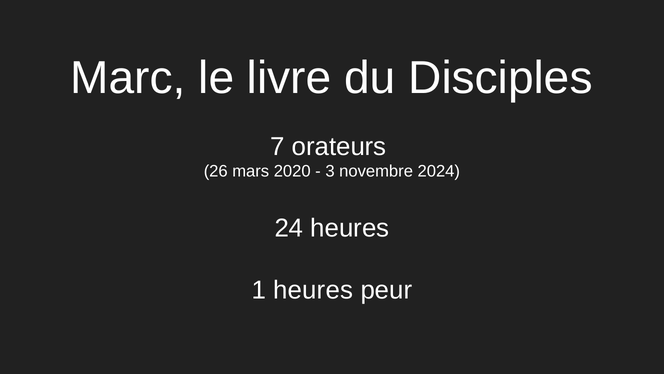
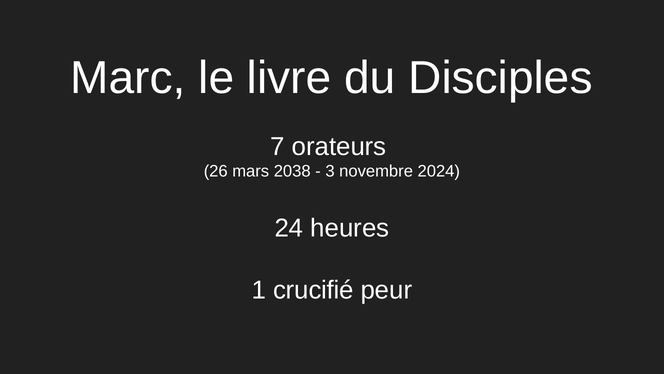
2020: 2020 -> 2038 (292, 171)
1 heures: heures -> crucifié (313, 290)
